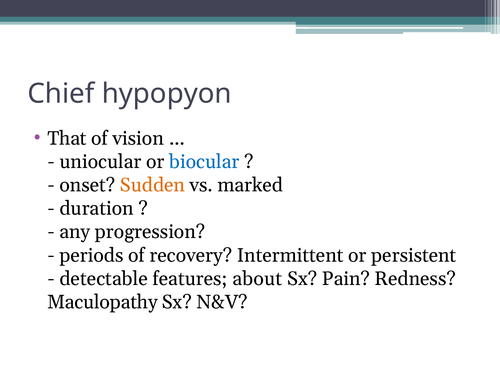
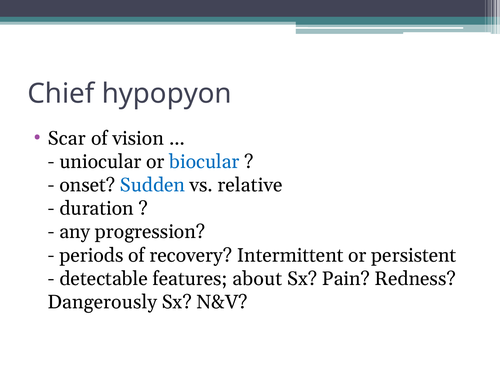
That: That -> Scar (67, 139)
Sudden colour: orange -> blue (152, 185)
marked: marked -> relative (250, 185)
Maculopathy: Maculopathy -> Dangerously (102, 302)
